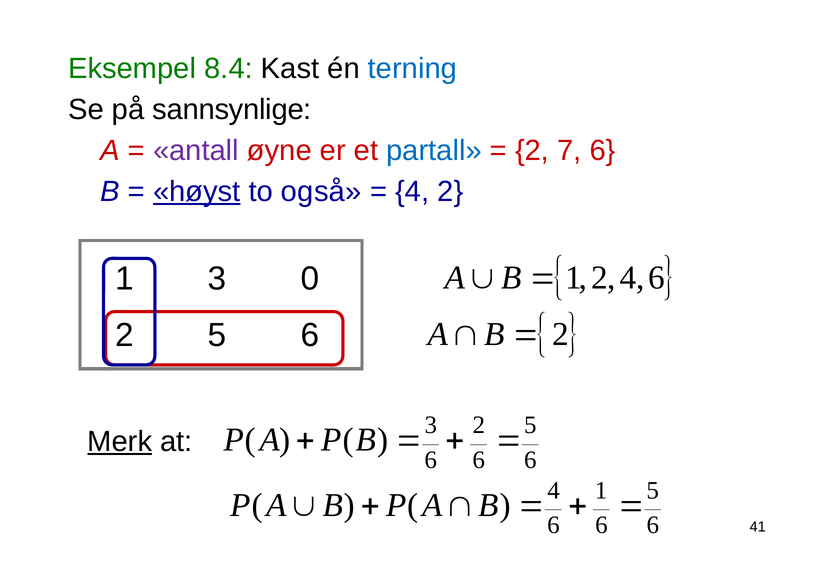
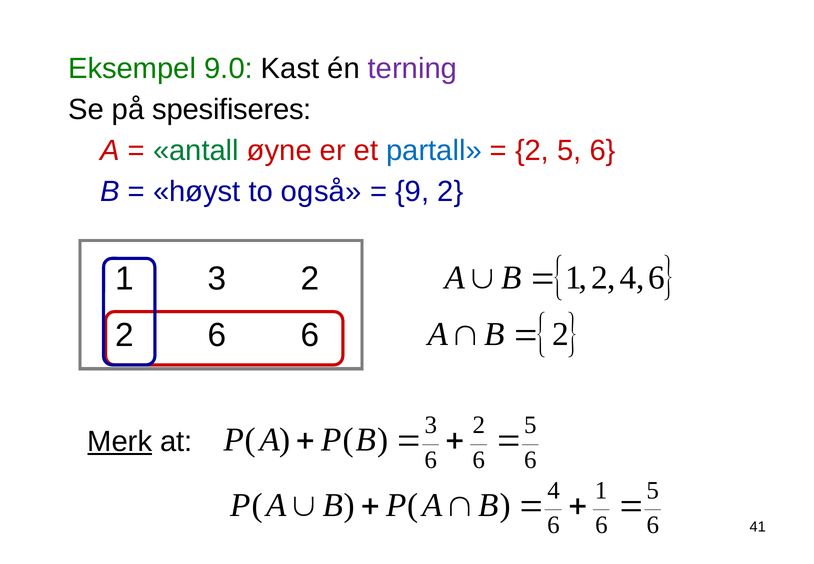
8.4: 8.4 -> 9.0 (229, 68)
terning colour: blue -> purple (412, 68)
sannsynlige: sannsynlige -> spesifiseres (232, 109)
antall colour: purple -> green (196, 150)
7: 7 -> 5 (569, 150)
høyst underline: present -> none (197, 191)
4: 4 -> 9 (412, 191)
1 3 0: 0 -> 2 (310, 278)
5: 5 -> 6 (217, 335)
